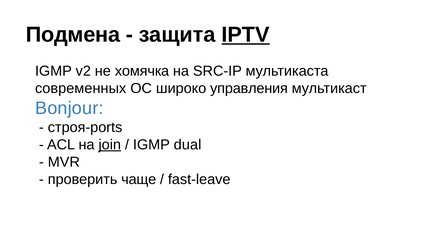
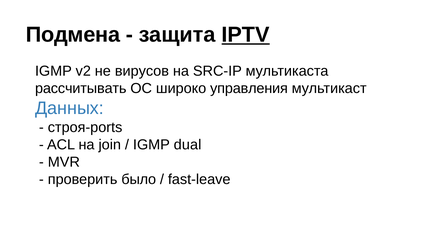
хомячка: хомячка -> вирусов (142, 71)
современных: современных -> рассчитывать (81, 88)
Bonjour: Bonjour -> Данных (69, 108)
join underline: present -> none (110, 144)
чаще: чаще -> было (139, 179)
